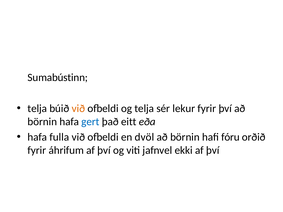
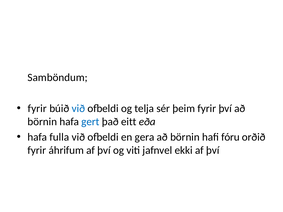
Sumabústinn: Sumabústinn -> Samböndum (58, 78)
telja: telja -> fyrir (37, 109)
við colour: orange -> blue (78, 109)
lekur: lekur -> þeim (184, 109)
dvöl: dvöl -> gera (145, 137)
